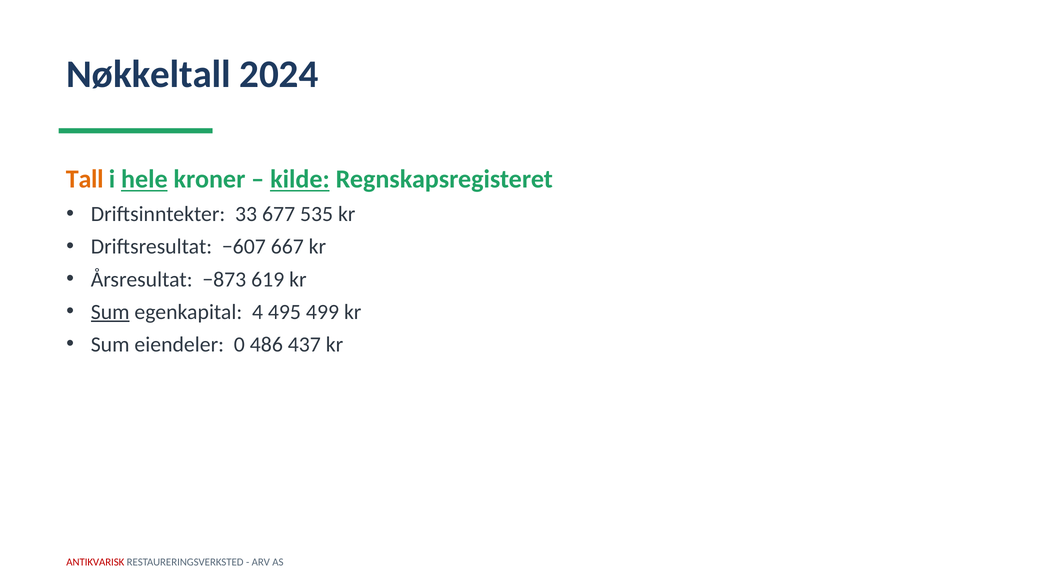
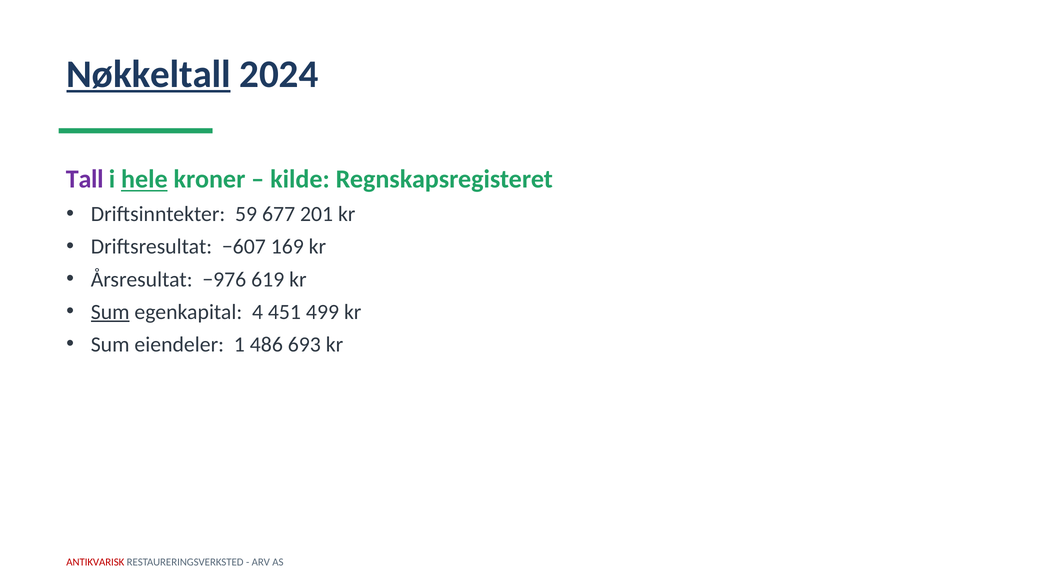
Nøkkeltall underline: none -> present (149, 74)
Tall colour: orange -> purple (85, 180)
kilde underline: present -> none (300, 180)
33: 33 -> 59 (246, 214)
535: 535 -> 201 (317, 214)
667: 667 -> 169 (287, 247)
−873: −873 -> −976 (224, 280)
495: 495 -> 451 (284, 312)
0: 0 -> 1 (239, 345)
437: 437 -> 693 (304, 345)
